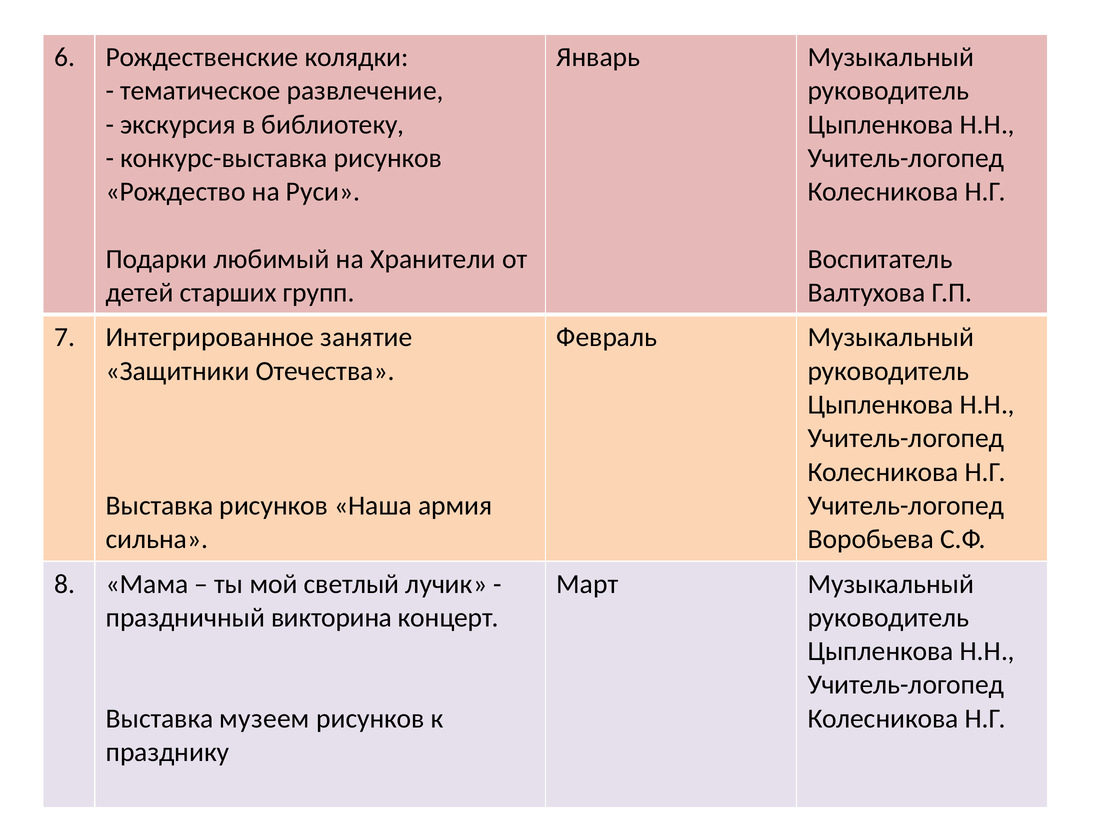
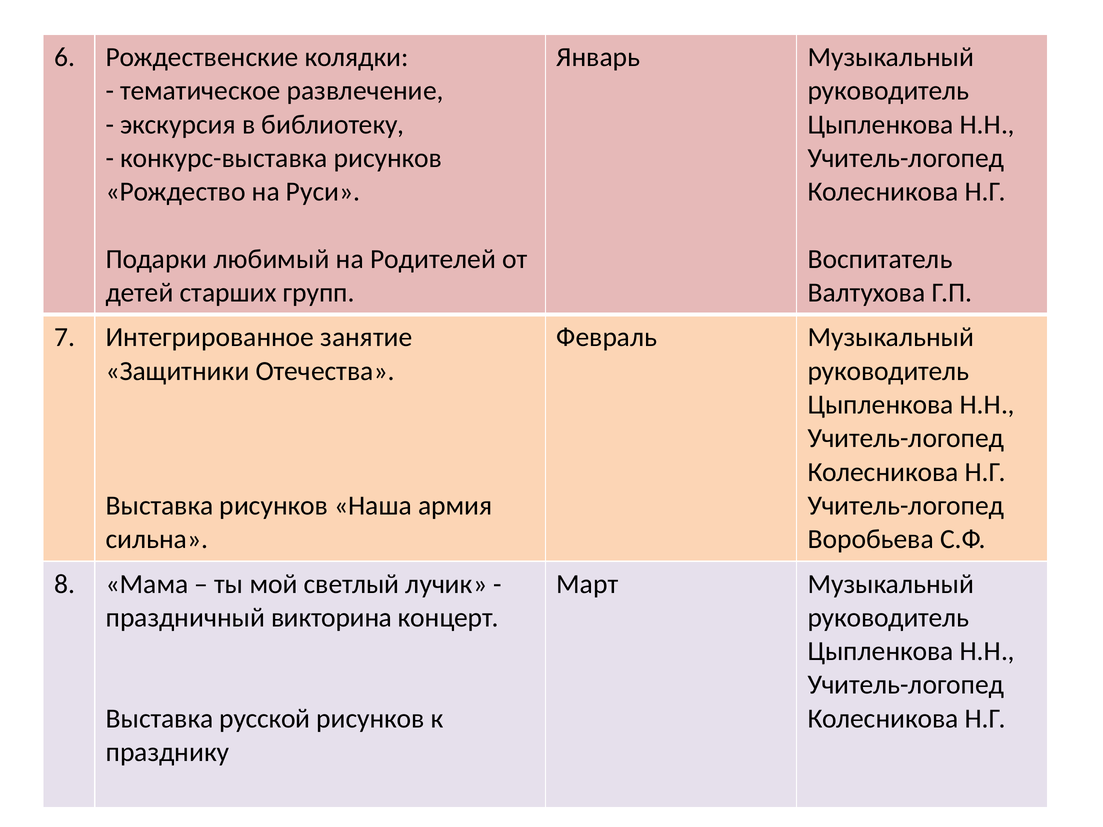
Хранители: Хранители -> Родителей (433, 259)
музеем: музеем -> русской (265, 719)
